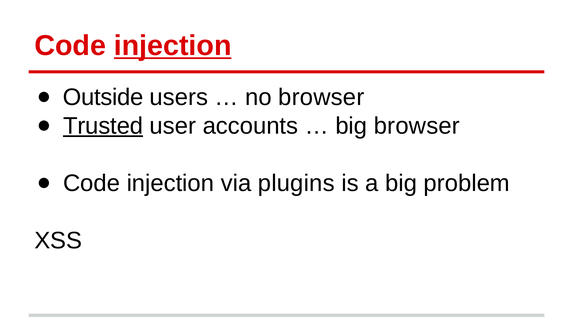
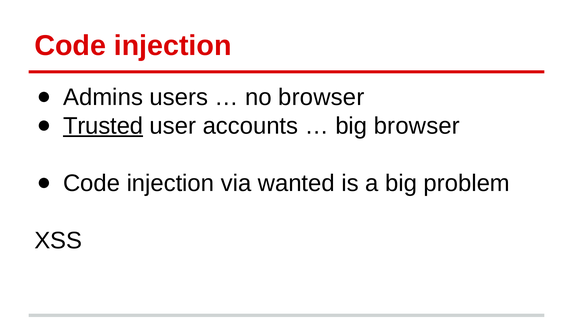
injection underline: present -> none (173, 46)
Outside: Outside -> Admins (103, 97)
plugins: plugins -> wanted (296, 183)
